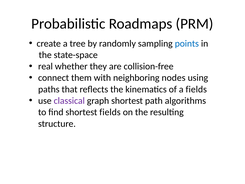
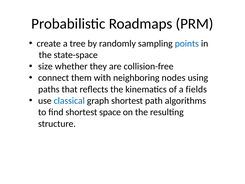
real: real -> size (45, 66)
classical colour: purple -> blue (69, 101)
shortest fields: fields -> space (110, 112)
